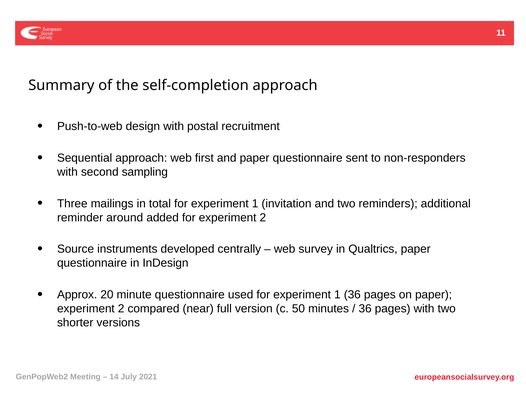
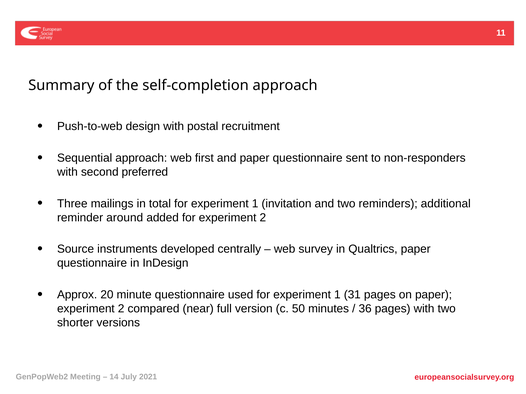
sampling: sampling -> preferred (145, 172)
1 36: 36 -> 31 (352, 295)
